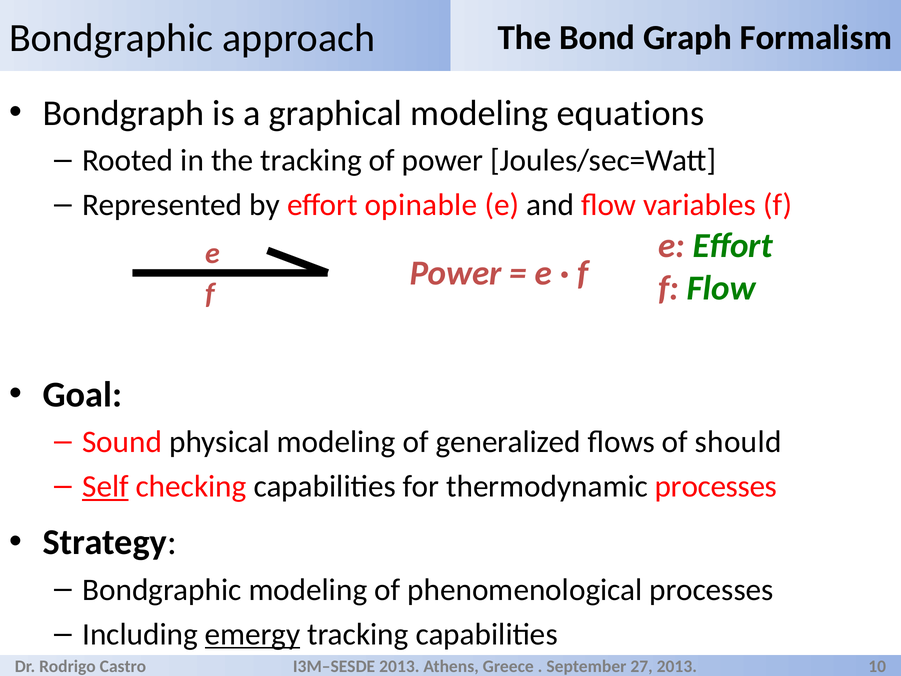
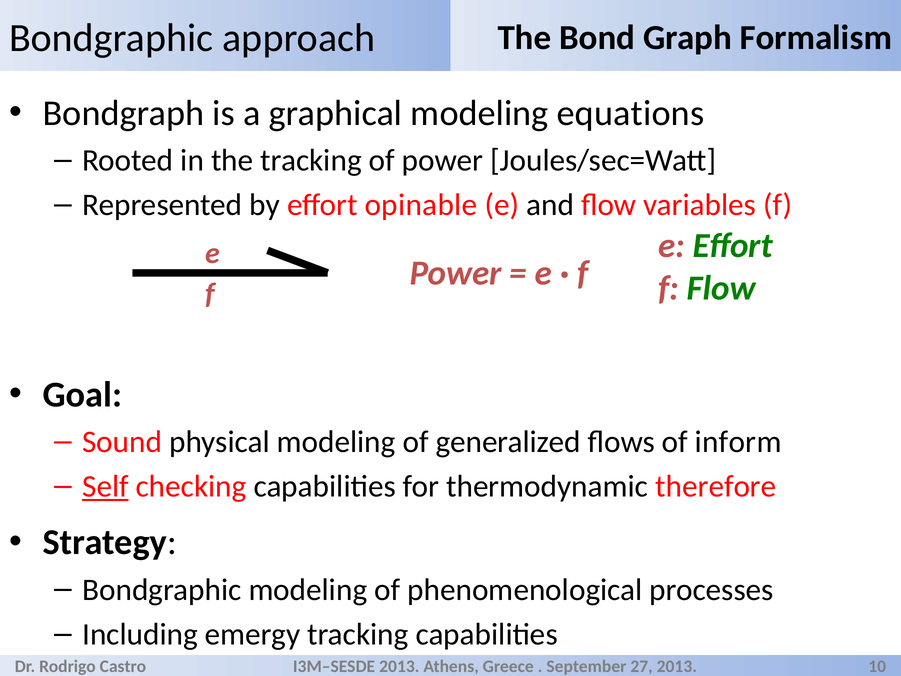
should: should -> inform (738, 442)
thermodynamic processes: processes -> therefore (716, 486)
emergy underline: present -> none (253, 634)
